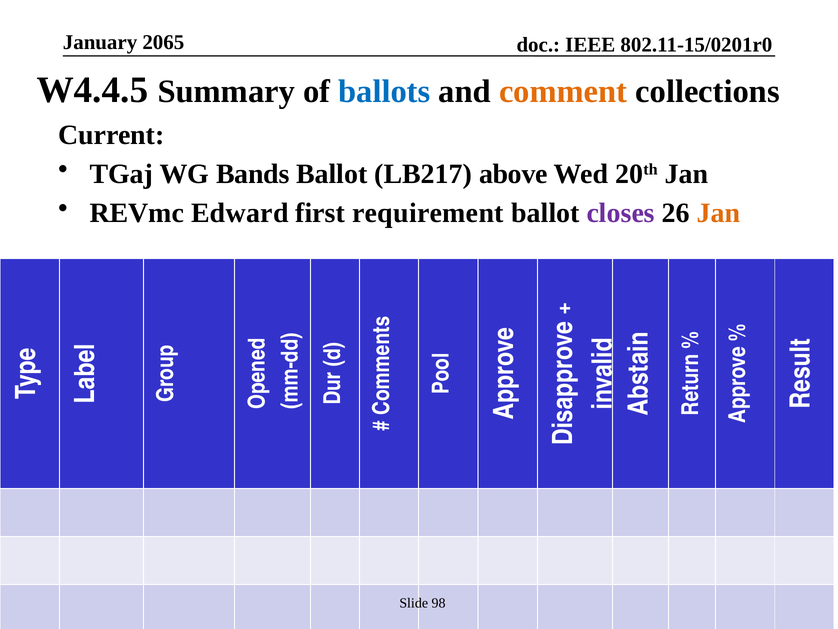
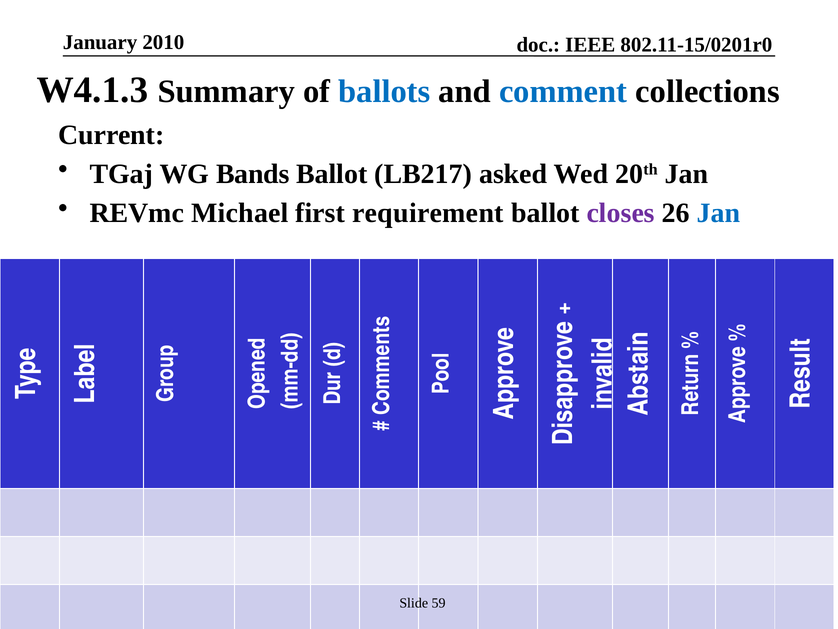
2065: 2065 -> 2010 (163, 42)
W4.4.5: W4.4.5 -> W4.1.3 (92, 90)
comment colour: orange -> blue (563, 91)
above: above -> asked (513, 174)
Edward: Edward -> Michael (240, 213)
Jan colour: orange -> blue (718, 213)
98: 98 -> 59 (439, 603)
